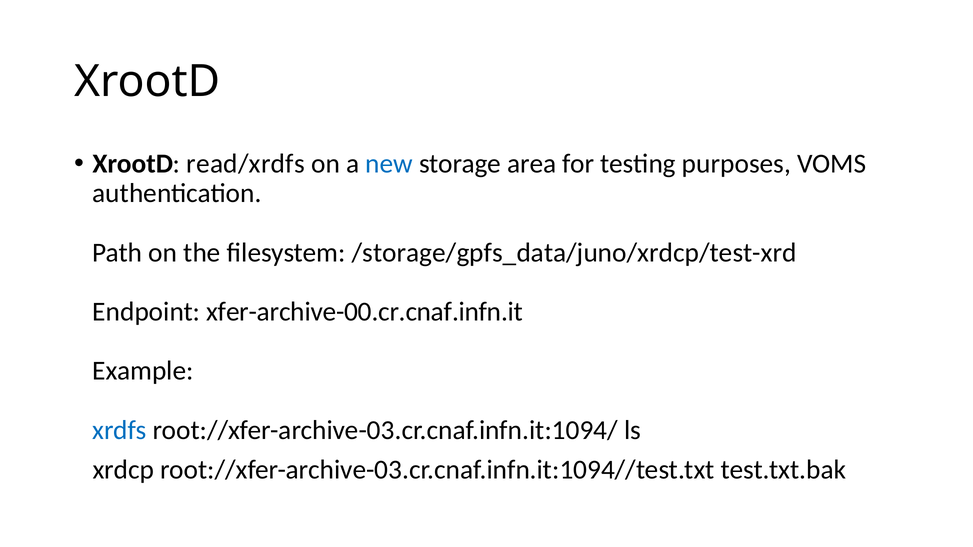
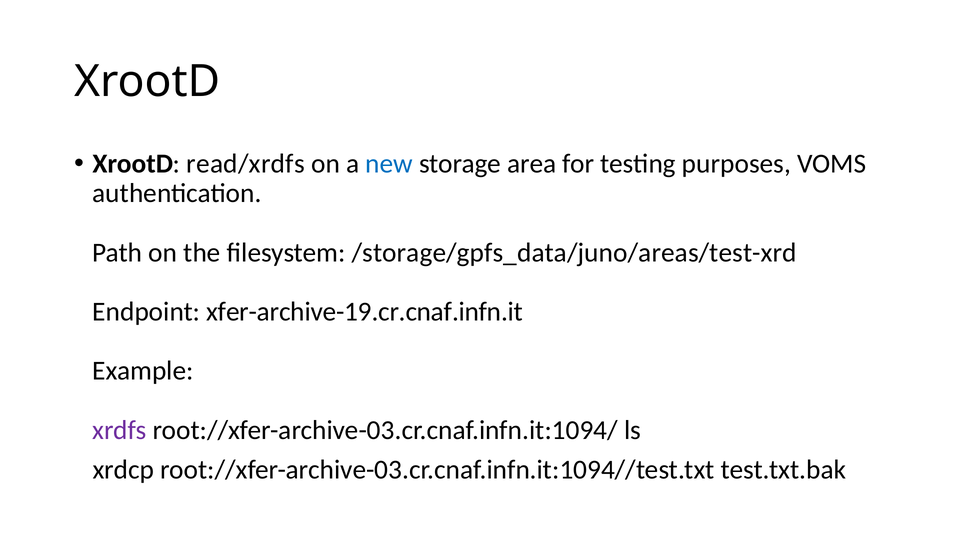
/storage/gpfs_data/juno/xrdcp/test-xrd: /storage/gpfs_data/juno/xrdcp/test-xrd -> /storage/gpfs_data/juno/areas/test-xrd (574, 253)
xfer-archive-00.cr.cnaf.infn.it: xfer-archive-00.cr.cnaf.infn.it -> xfer-archive-19.cr.cnaf.infn.it (365, 312)
xrdfs colour: blue -> purple (120, 430)
